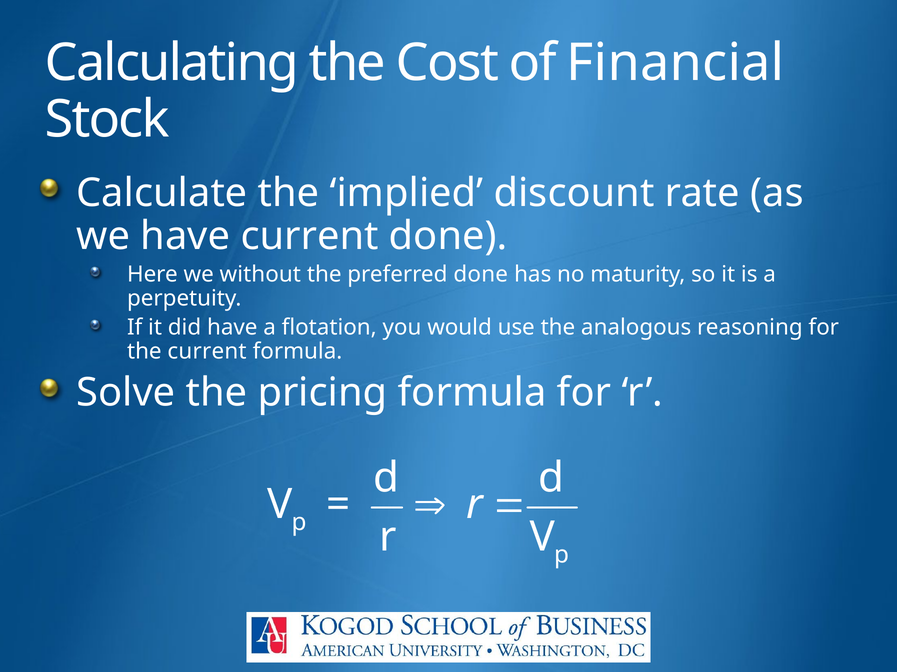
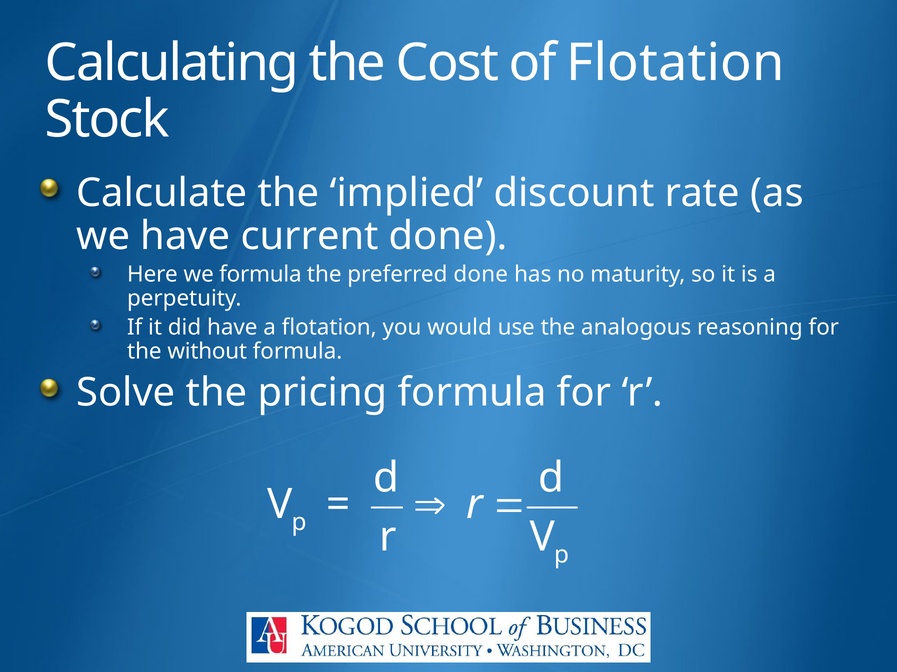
of Financial: Financial -> Flotation (676, 63)
we without: without -> formula (260, 275)
the current: current -> without (207, 352)
